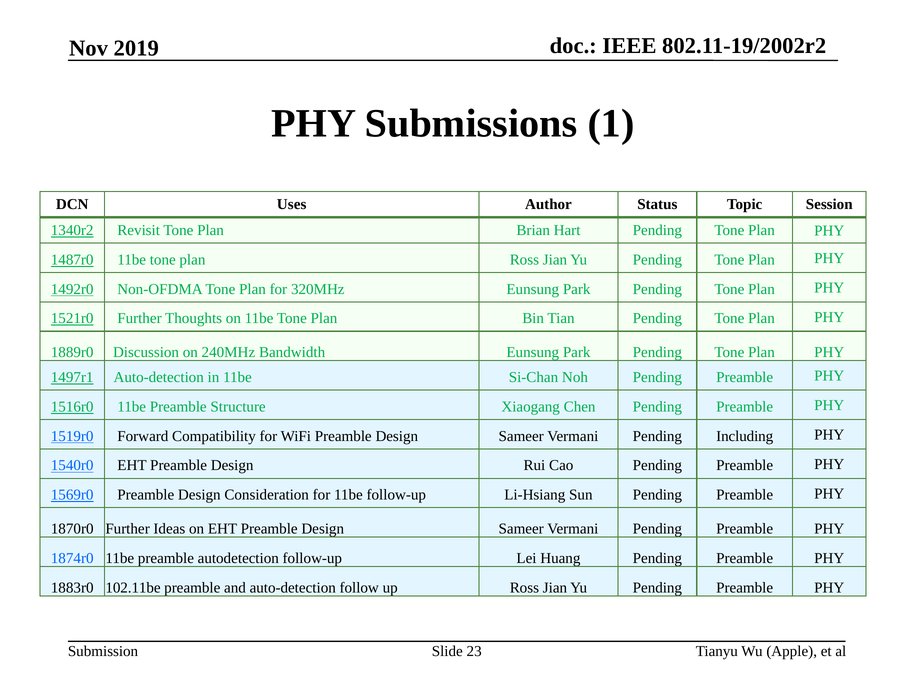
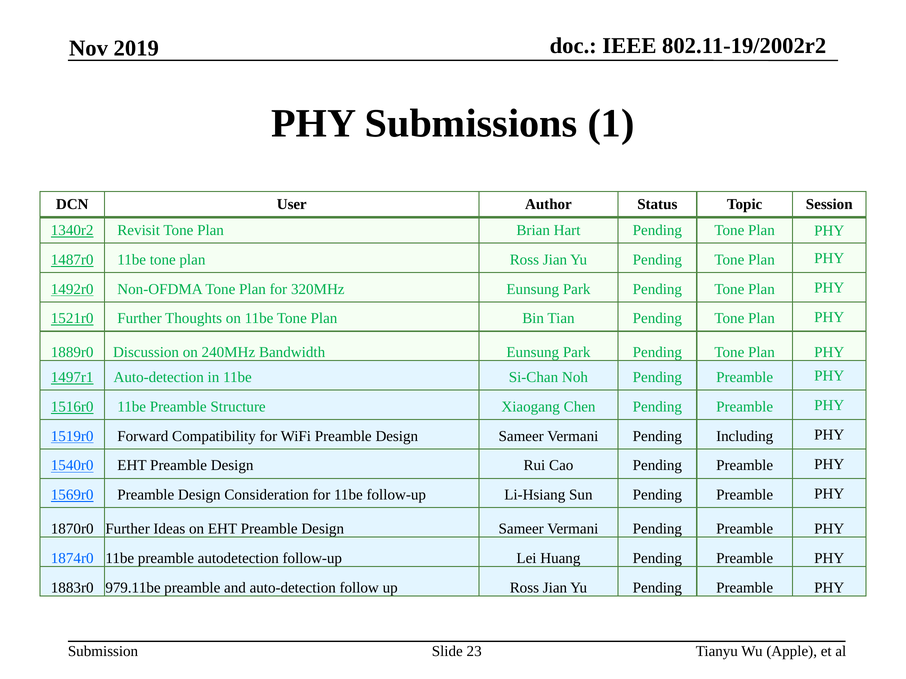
Uses: Uses -> User (292, 205)
102.11be: 102.11be -> 979.11be (133, 588)
